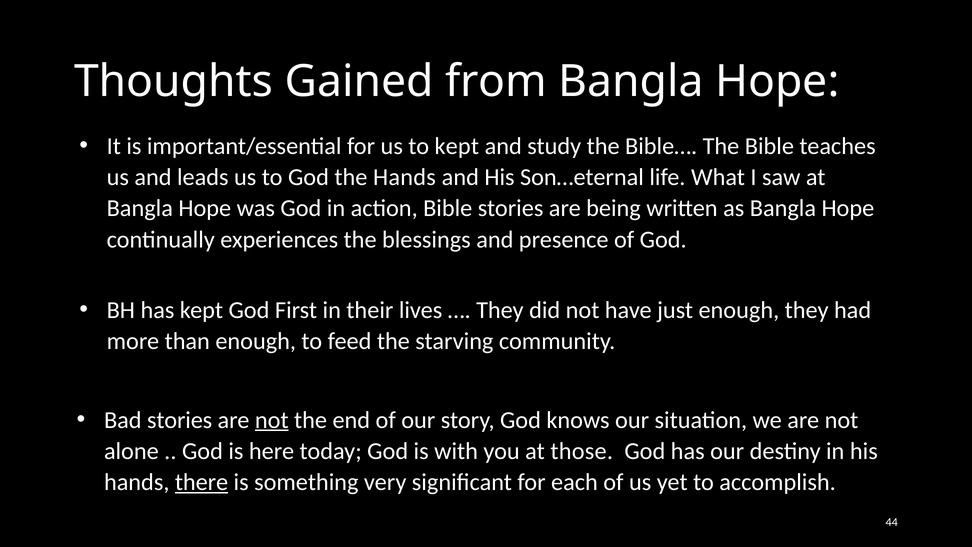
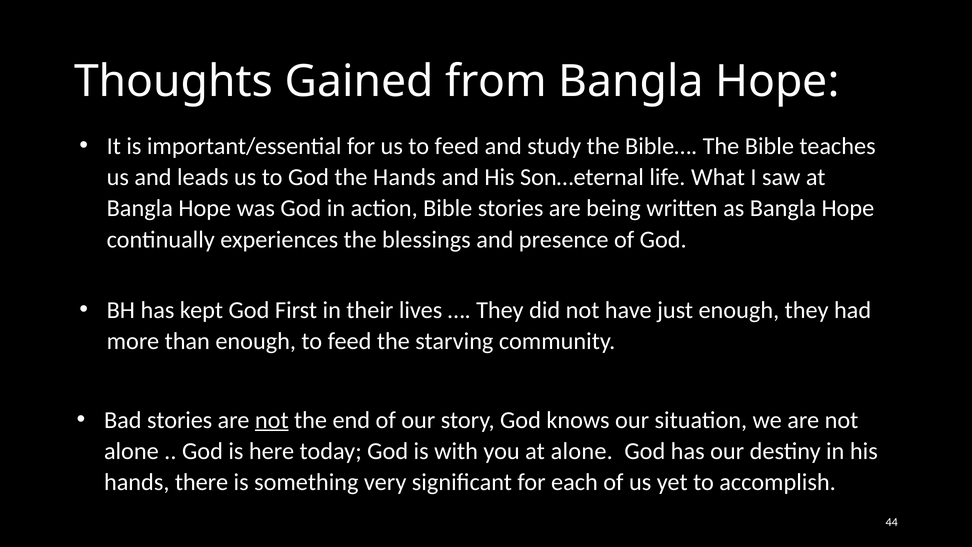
us to kept: kept -> feed (457, 146)
at those: those -> alone (582, 451)
there underline: present -> none (202, 482)
